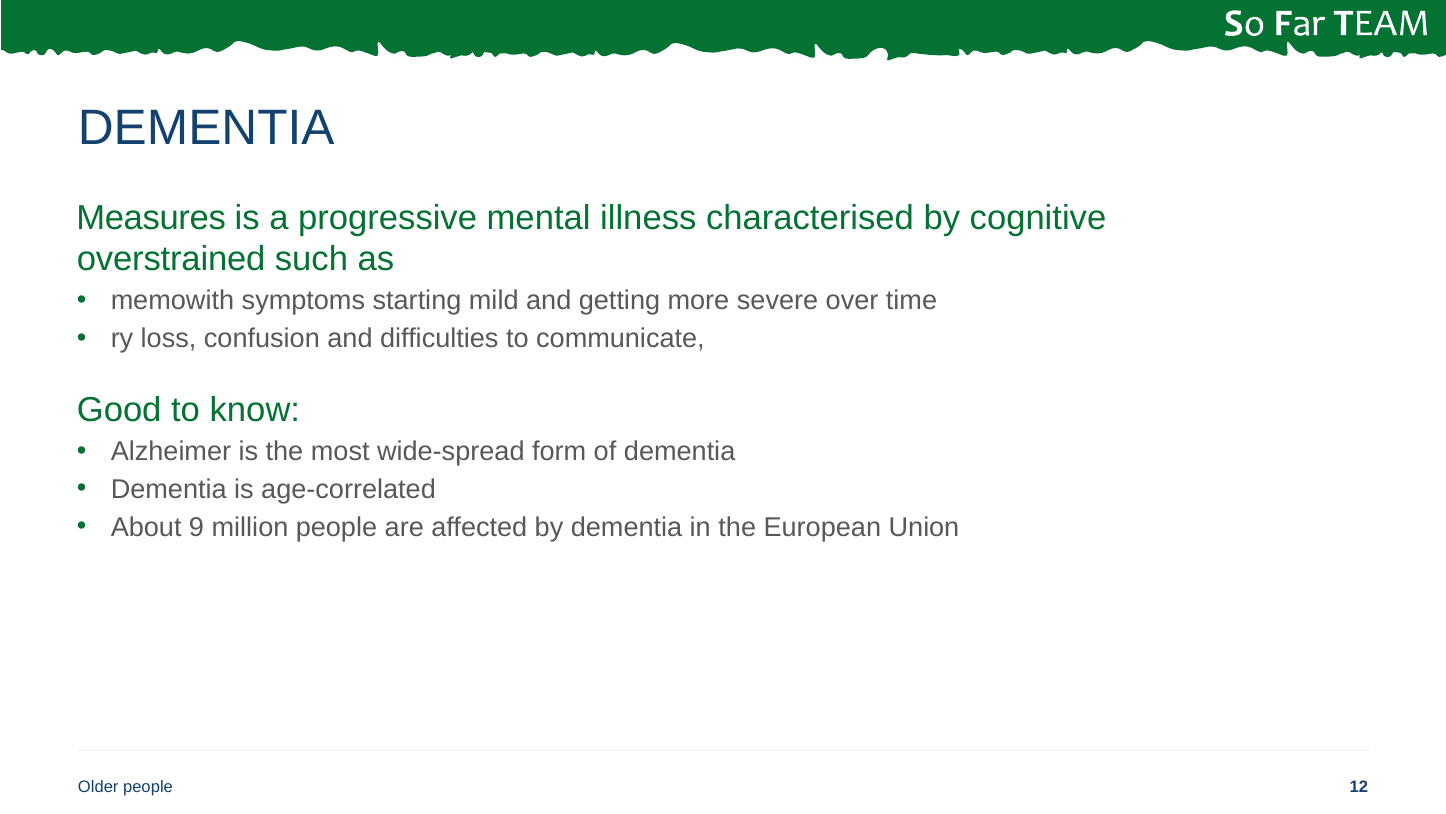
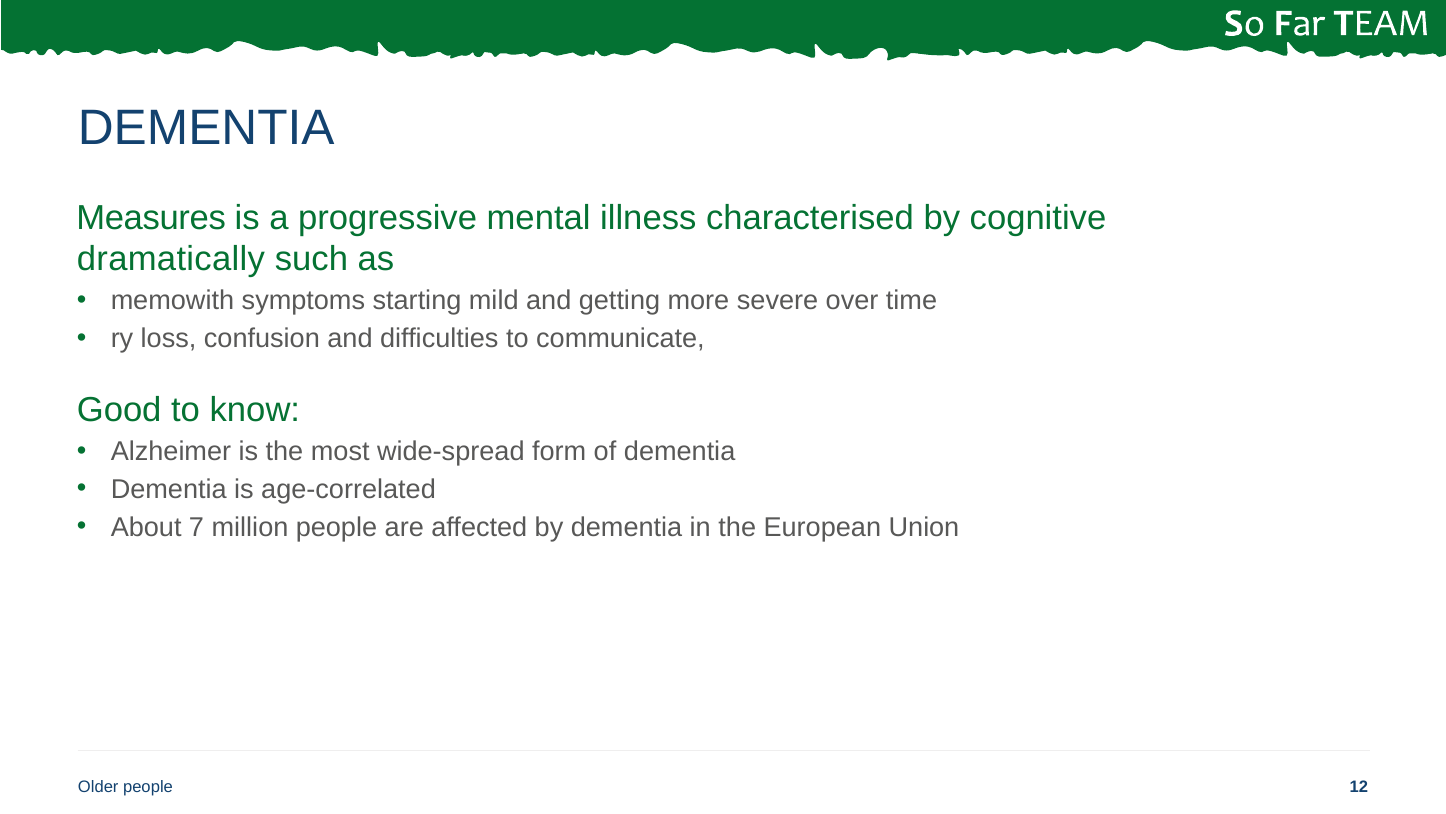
overstrained: overstrained -> dramatically (171, 259)
9: 9 -> 7 (196, 527)
